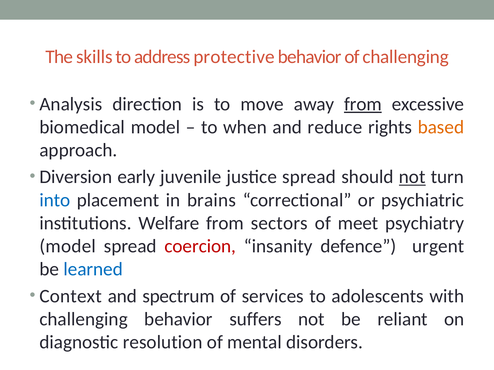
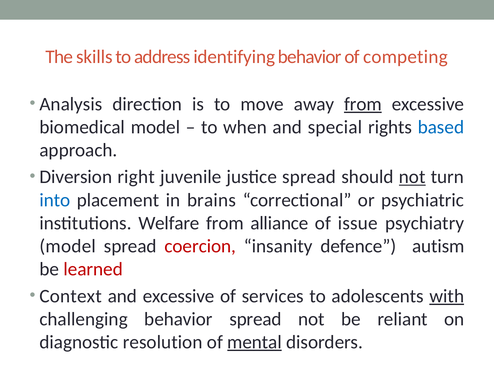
protective: protective -> identifying (234, 57)
of challenging: challenging -> competing (405, 57)
reduce: reduce -> special (335, 127)
based colour: orange -> blue (441, 127)
early: early -> right (136, 177)
sectors: sectors -> alliance (279, 223)
meet: meet -> issue (358, 223)
urgent: urgent -> autism (438, 246)
learned colour: blue -> red (93, 270)
and spectrum: spectrum -> excessive (179, 296)
with underline: none -> present (447, 296)
behavior suffers: suffers -> spread (256, 319)
mental underline: none -> present (255, 343)
